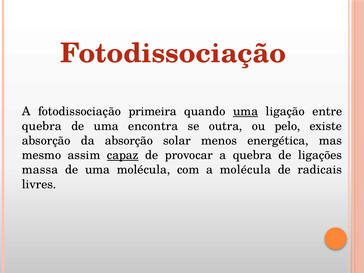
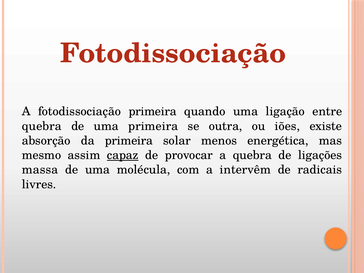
uma underline: present -> none (246, 111)
uma encontra: encontra -> primeira (153, 126)
pelo: pelo -> iões (287, 126)
da absorção: absorção -> primeira (129, 141)
a molécula: molécula -> intervêm (245, 170)
